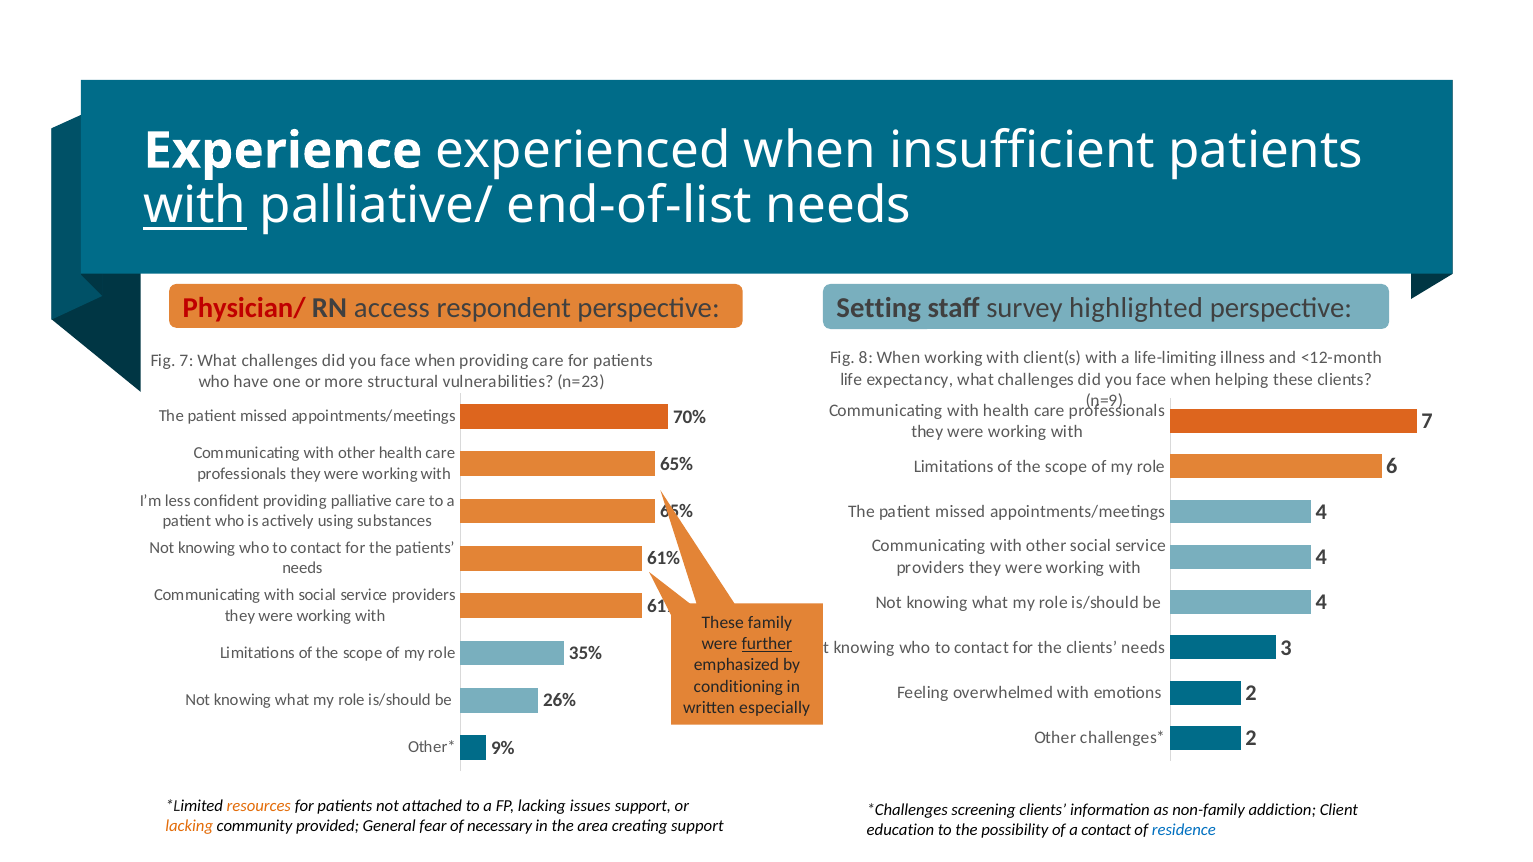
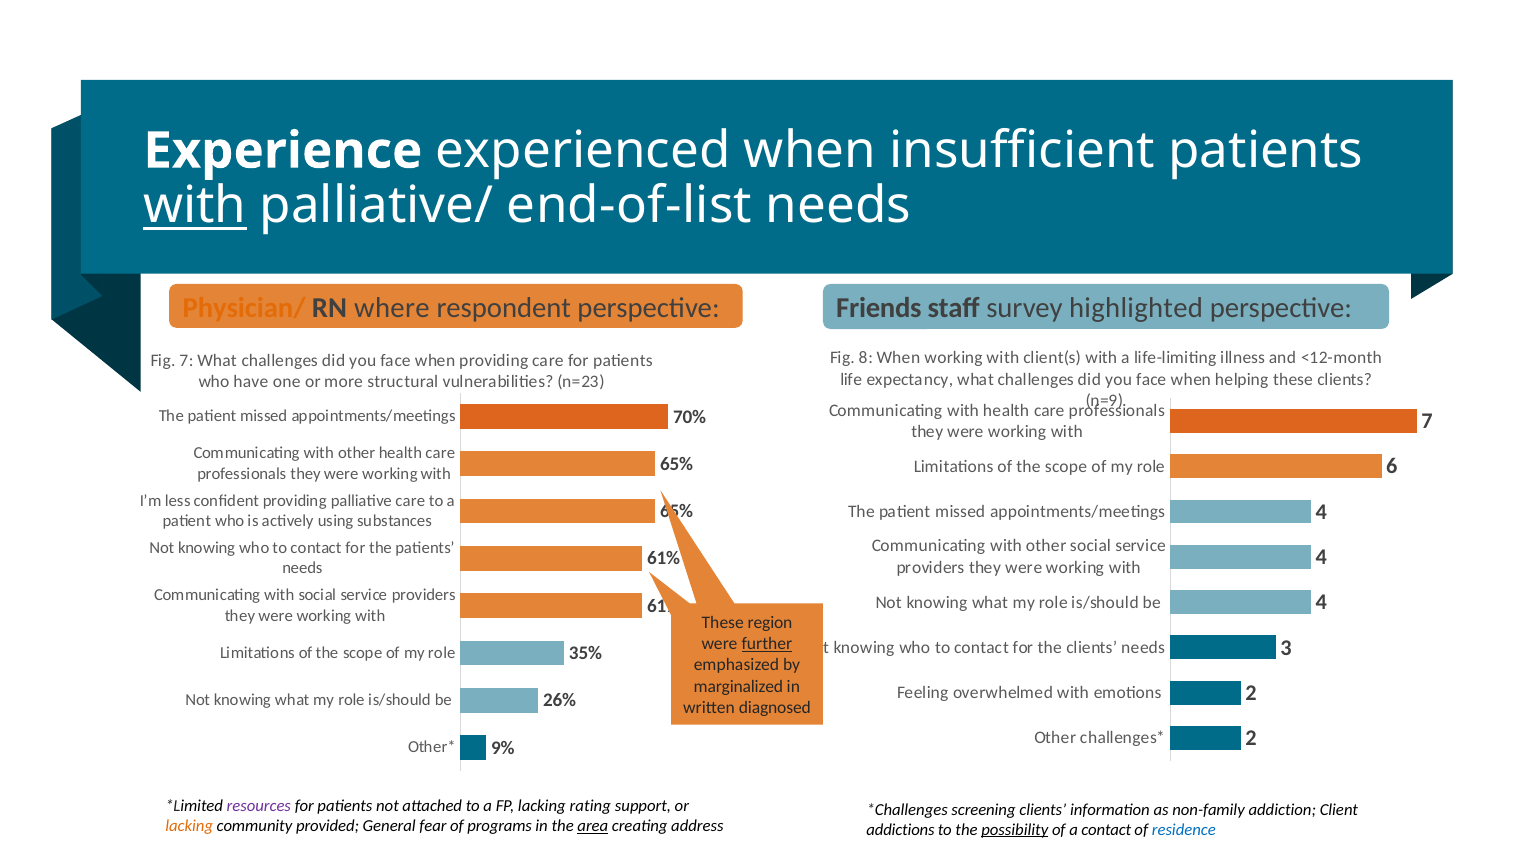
Physician/ colour: red -> orange (244, 308)
access: access -> where (392, 308)
Setting: Setting -> Friends (879, 309)
family: family -> region (770, 623)
conditioning: conditioning -> marginalized (738, 686)
especially: especially -> diagnosed (775, 708)
resources colour: orange -> purple (259, 807)
issues: issues -> rating (590, 807)
necessary: necessary -> programs (500, 827)
area underline: none -> present (593, 827)
creating support: support -> address (697, 827)
education: education -> addictions (901, 830)
possibility underline: none -> present (1015, 830)
